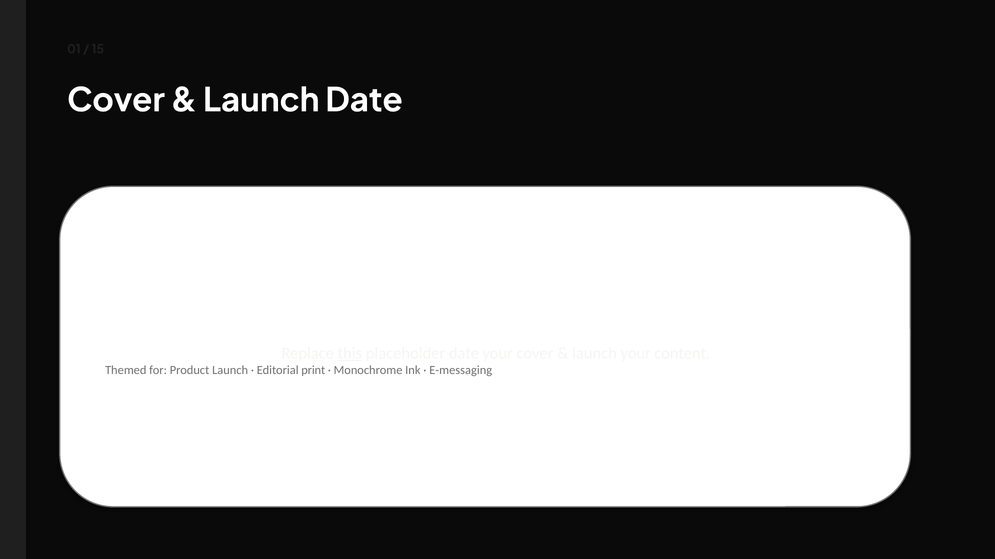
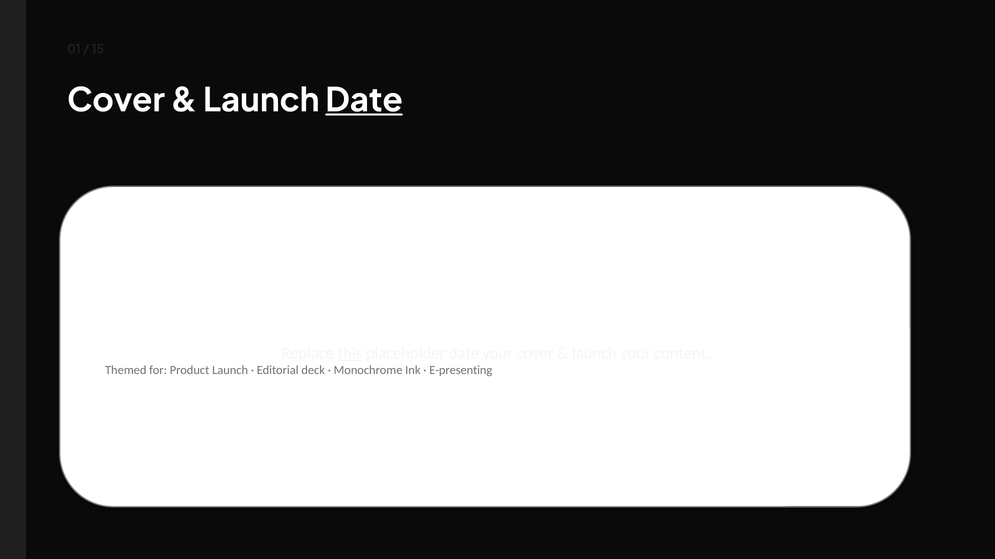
Date underline: none -> present (364, 101)
print: print -> deck (313, 371)
E-messaging: E-messaging -> E-presenting (461, 371)
